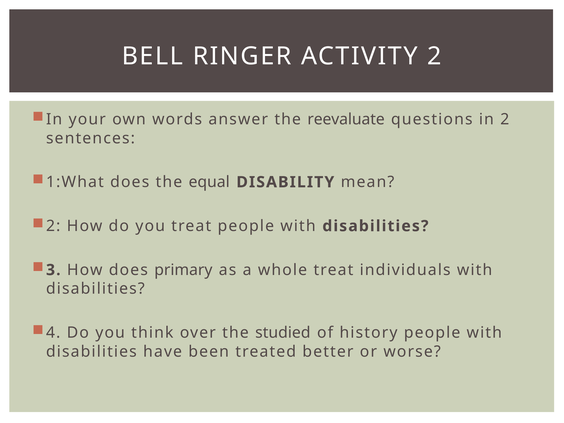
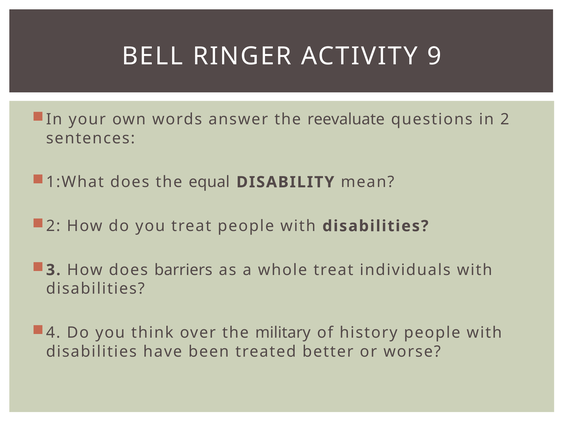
ACTIVITY 2: 2 -> 9 (434, 56)
primary: primary -> barriers (183, 270)
studied: studied -> military (283, 333)
